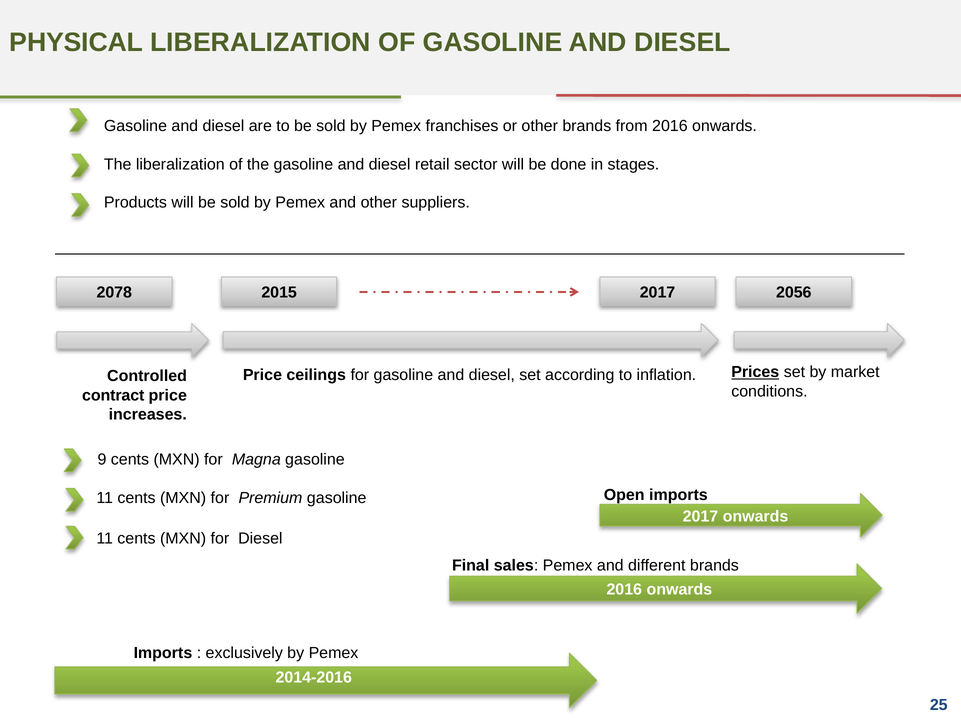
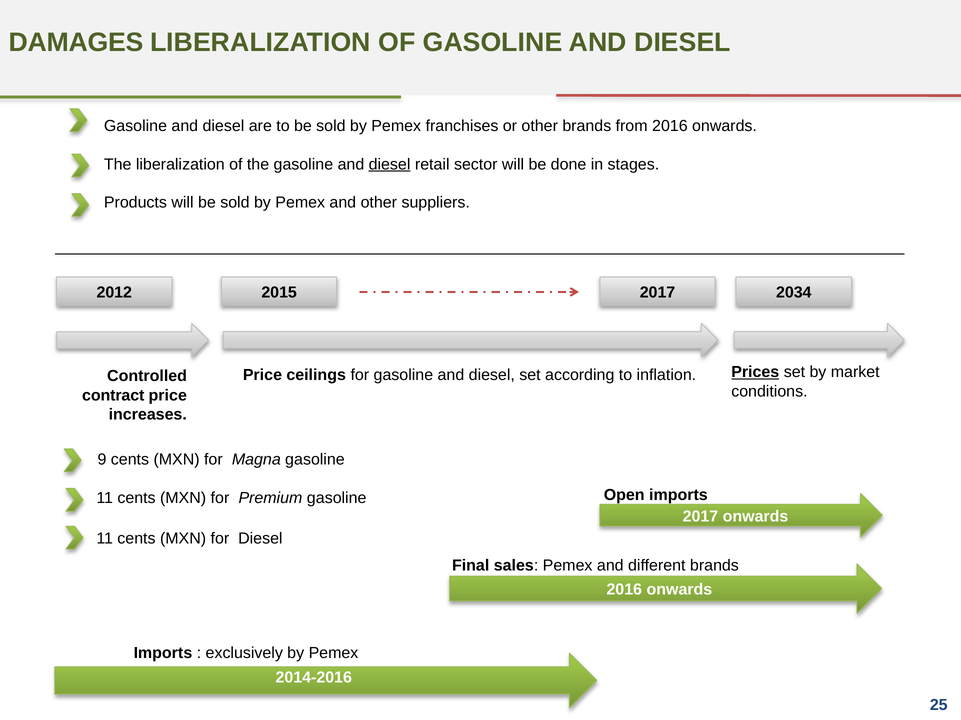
PHYSICAL: PHYSICAL -> DAMAGES (76, 42)
diesel underline: none -> present (390, 164)
2078: 2078 -> 2012 (114, 293)
2056: 2056 -> 2034 (794, 293)
